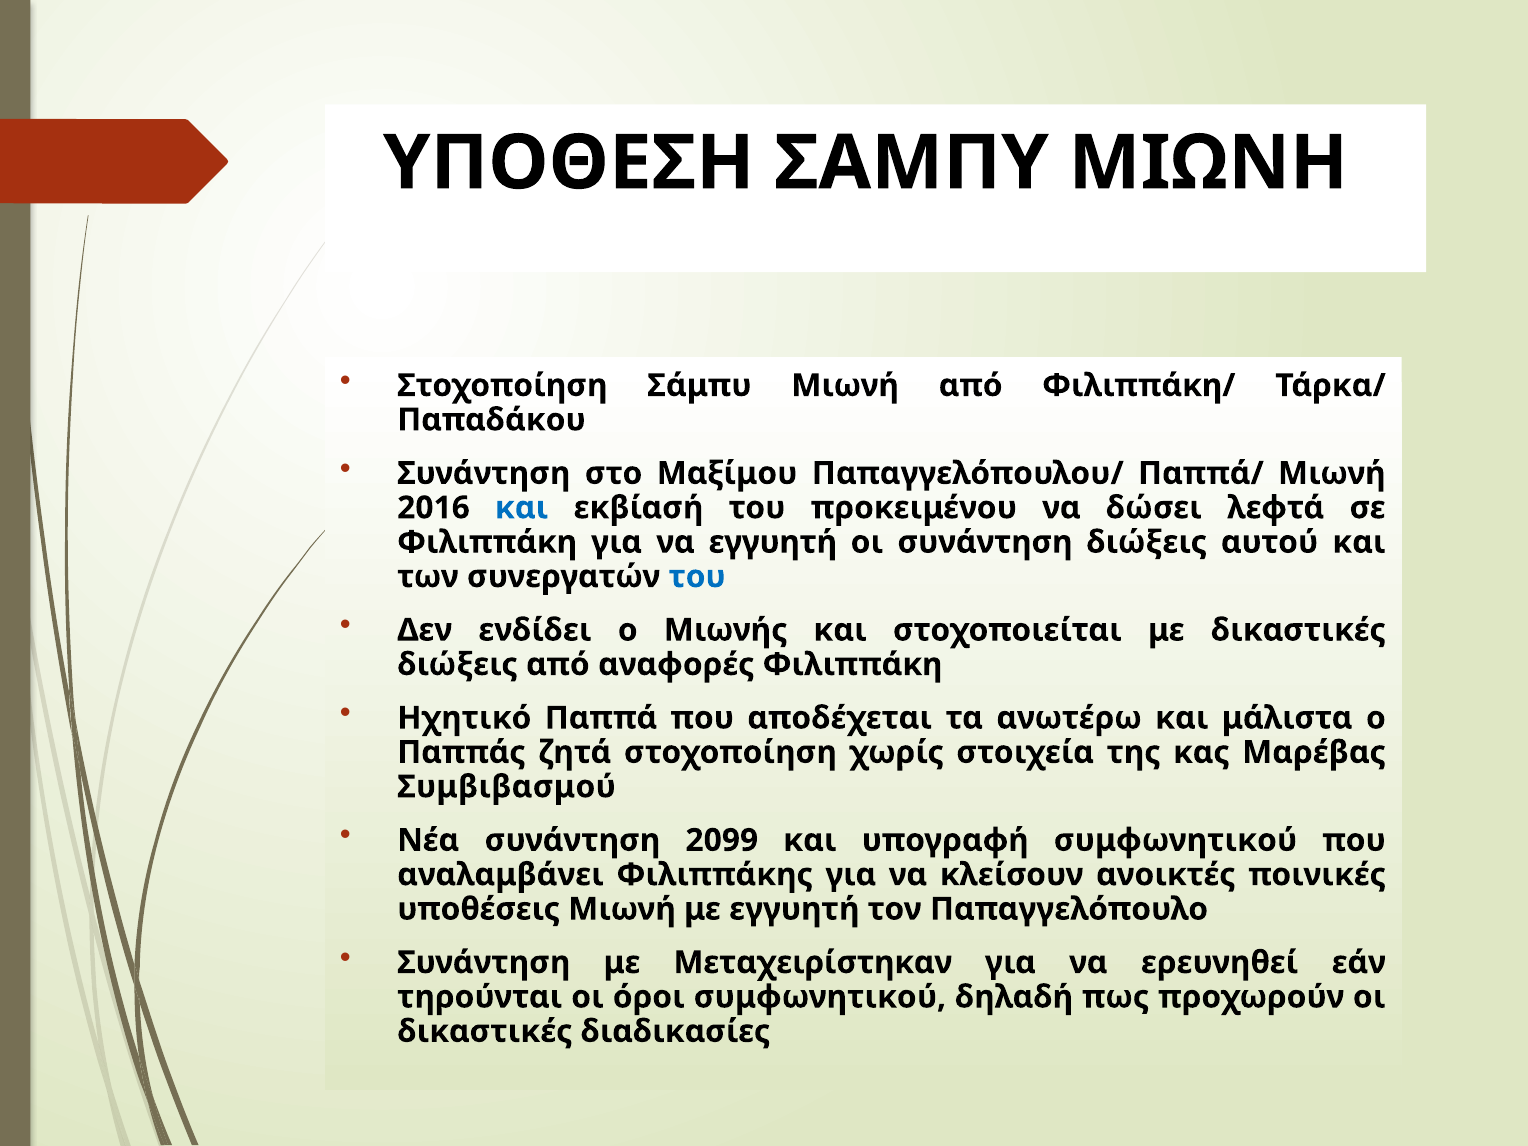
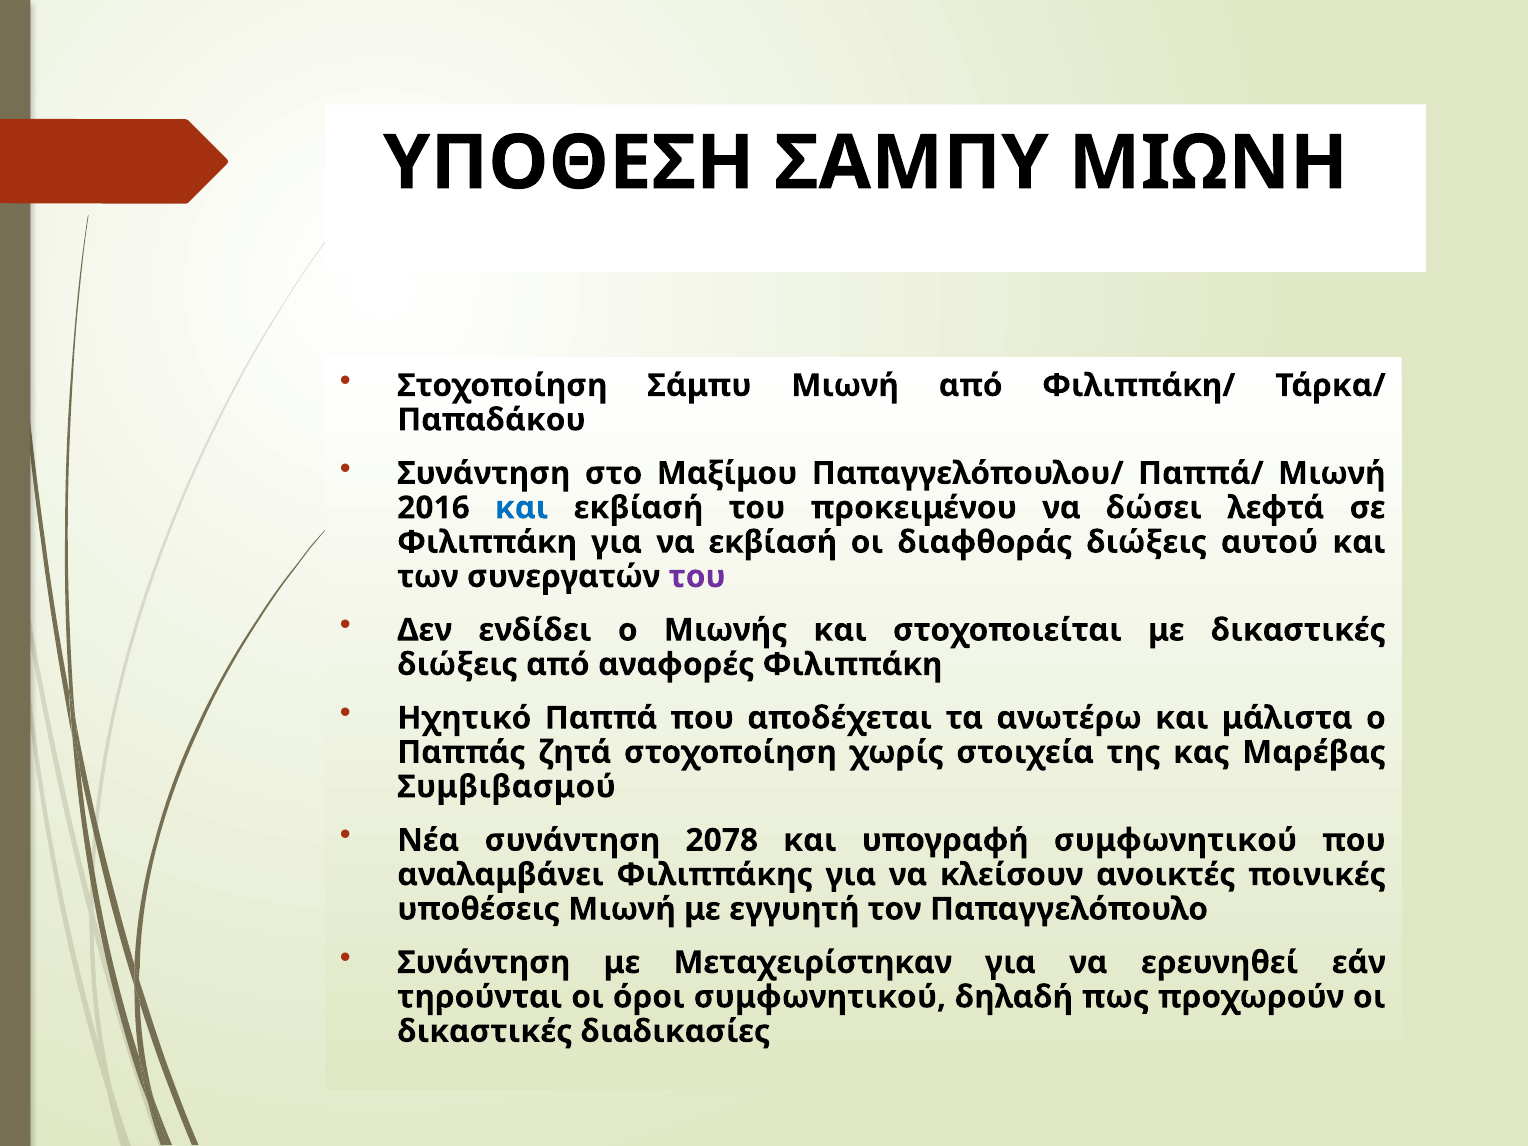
να εγγυητή: εγγυητή -> εκβίασή (773, 542)
οι συνάντηση: συνάντηση -> διαφθοράς (985, 542)
του colour: blue -> purple (697, 577)
2099: 2099 -> 2078 (722, 840)
